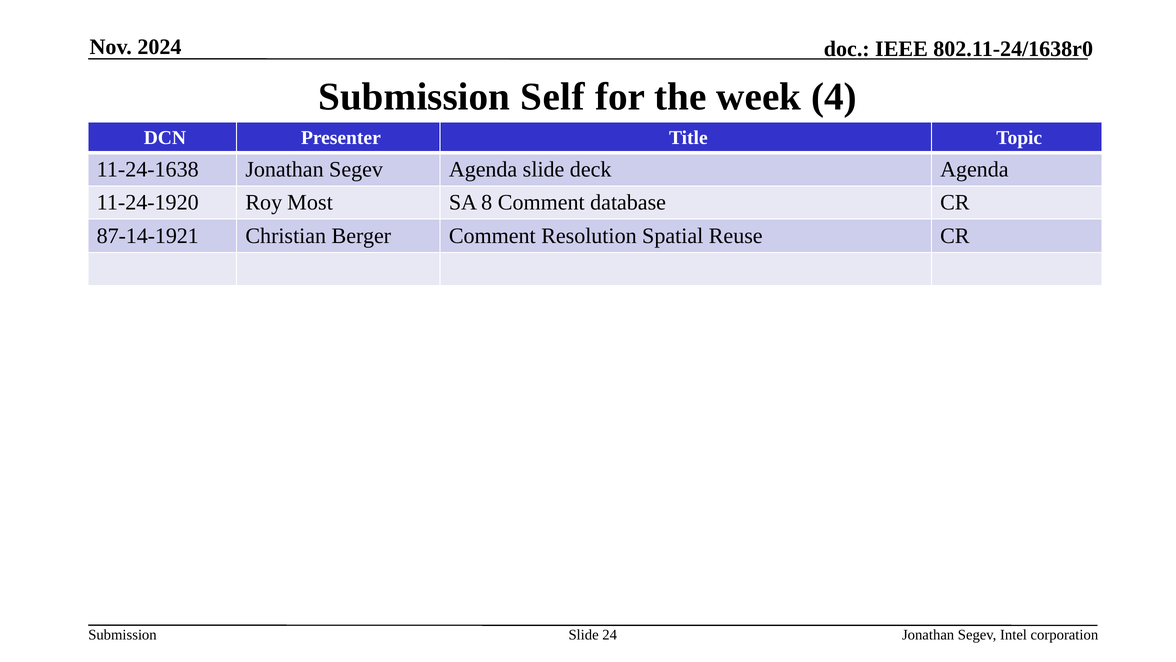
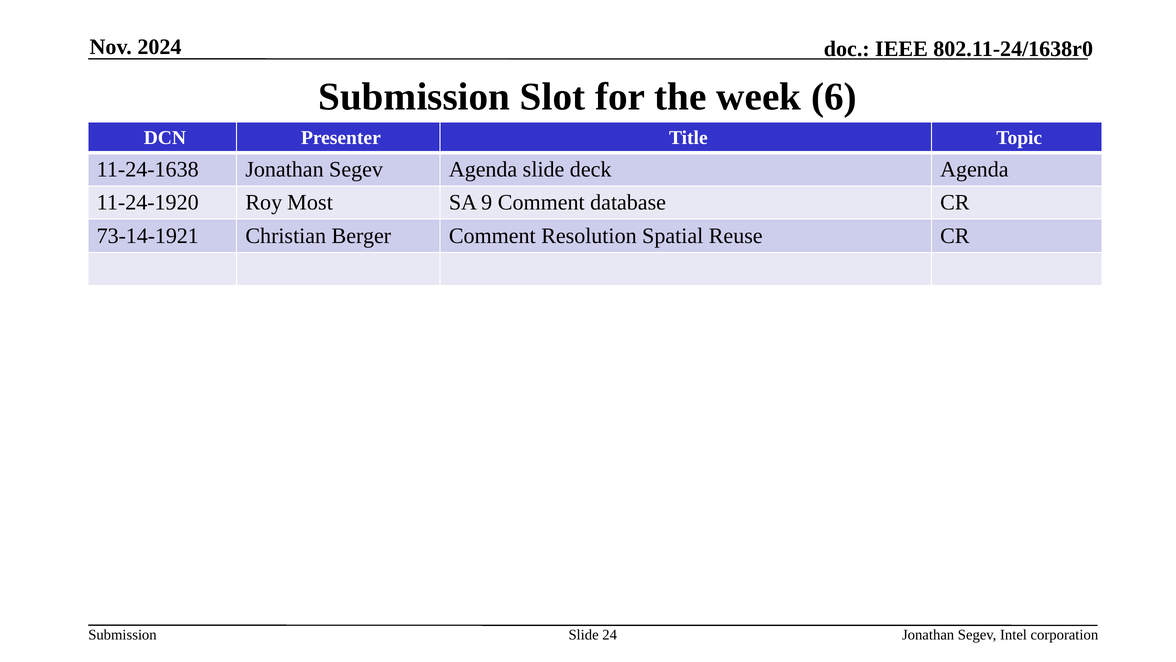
Self: Self -> Slot (553, 97)
4: 4 -> 6 (834, 97)
8: 8 -> 9 (487, 203)
87-14-1921: 87-14-1921 -> 73-14-1921 (148, 236)
